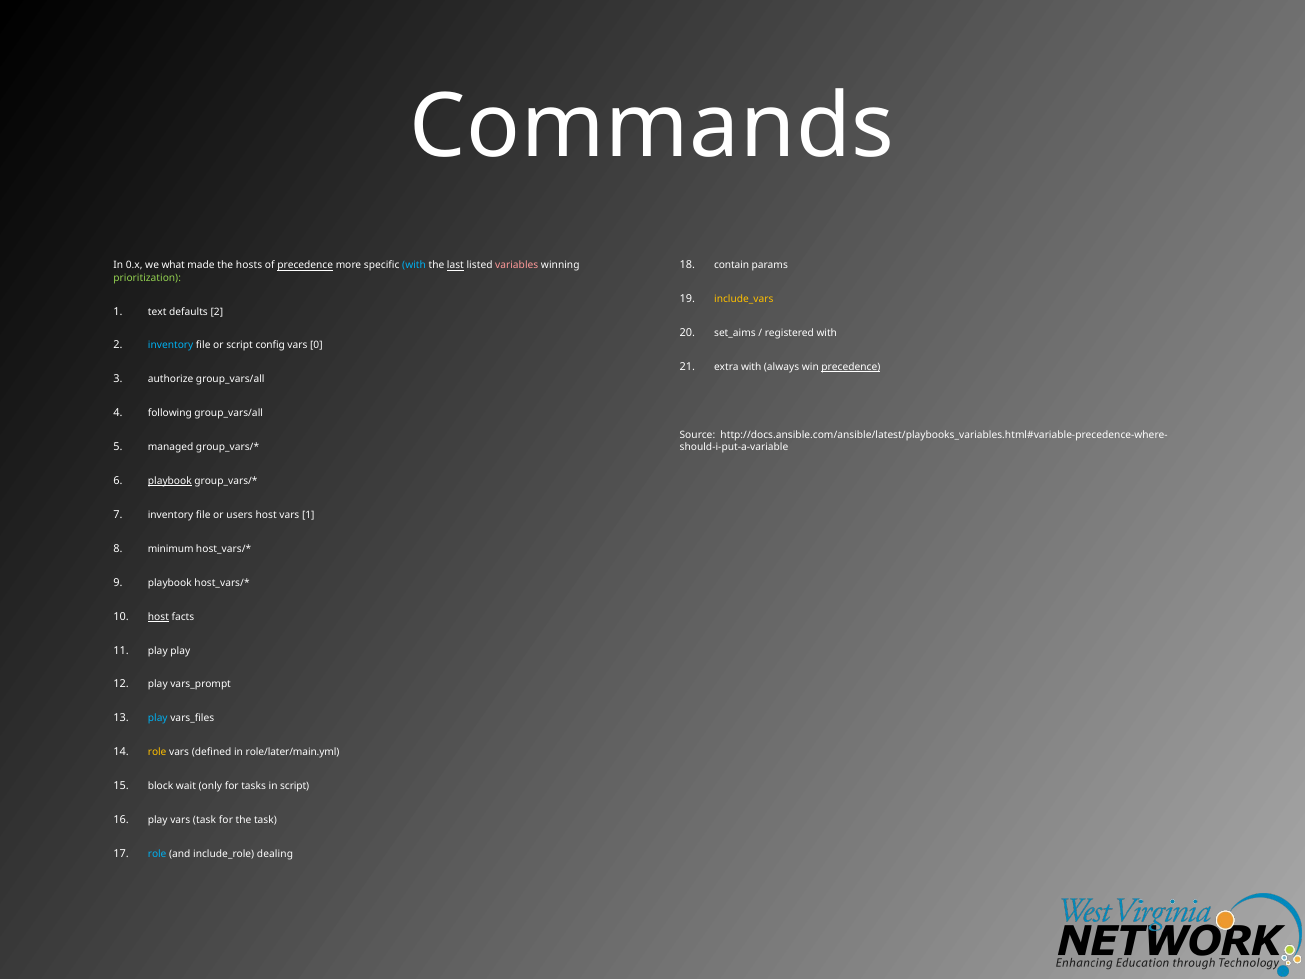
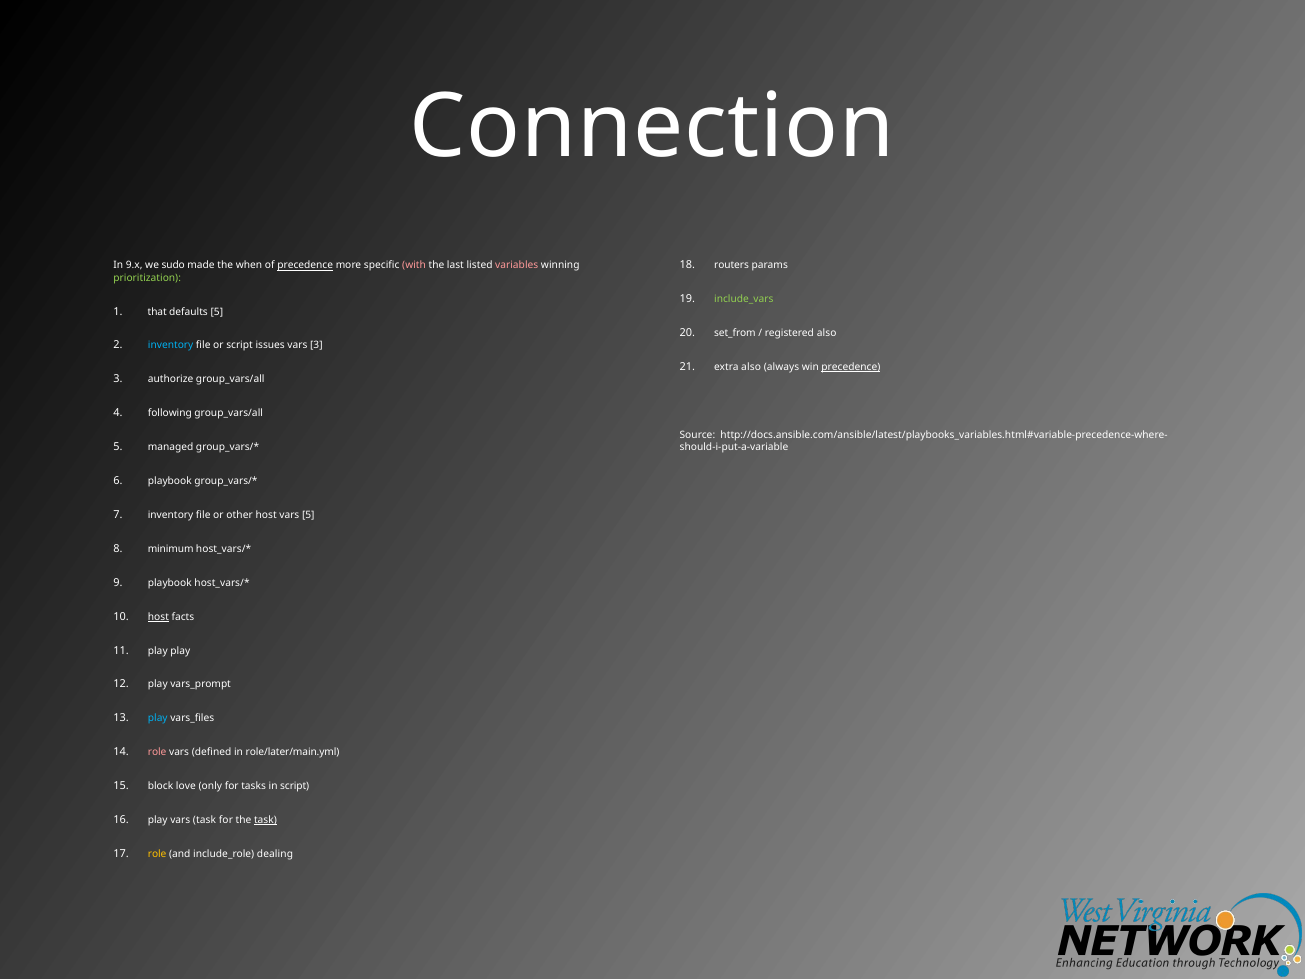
Commands: Commands -> Connection (652, 127)
contain: contain -> routers (732, 266)
0.x: 0.x -> 9.x (134, 266)
what: what -> sudo (173, 266)
hosts: hosts -> when (249, 266)
with colour: light blue -> pink (414, 266)
last underline: present -> none (455, 266)
include_vars colour: yellow -> light green (744, 299)
text: text -> that (157, 312)
defaults 2: 2 -> 5 (217, 312)
set_aims: set_aims -> set_from (735, 333)
registered with: with -> also (827, 333)
config: config -> issues (270, 346)
vars 0: 0 -> 3 (316, 346)
extra with: with -> also (751, 367)
playbook underline: present -> none (170, 481)
users: users -> other (240, 515)
vars 1: 1 -> 5 (308, 515)
role colour: yellow -> pink (157, 752)
wait: wait -> love (186, 786)
task underline: none -> present (265, 820)
role colour: light blue -> yellow (157, 854)
